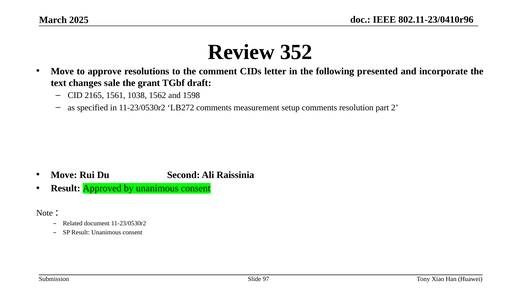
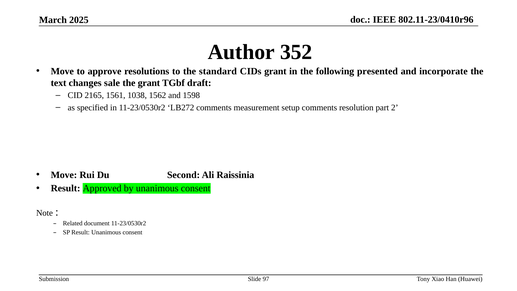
Review: Review -> Author (241, 52)
comment: comment -> standard (218, 71)
CIDs letter: letter -> grant (275, 71)
